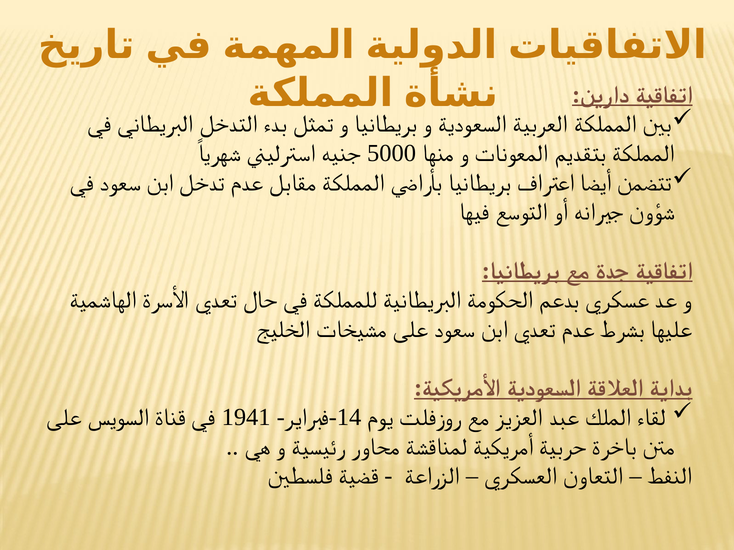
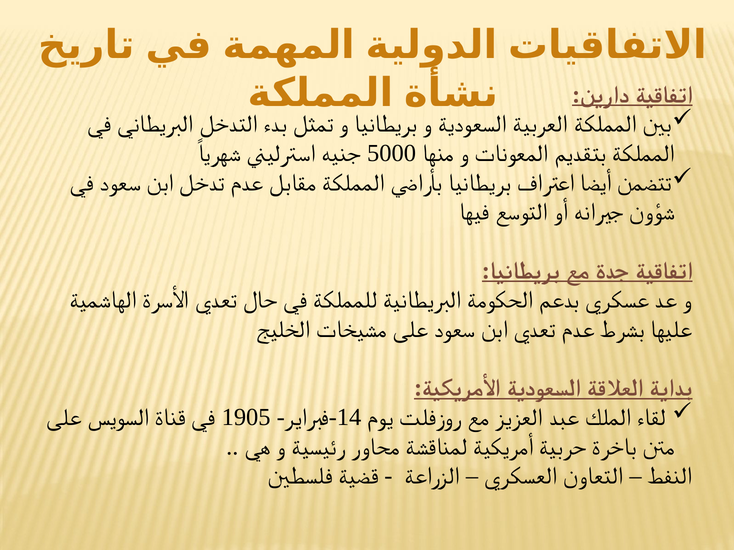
1941: 1941 -> 1905 (246, 417)
